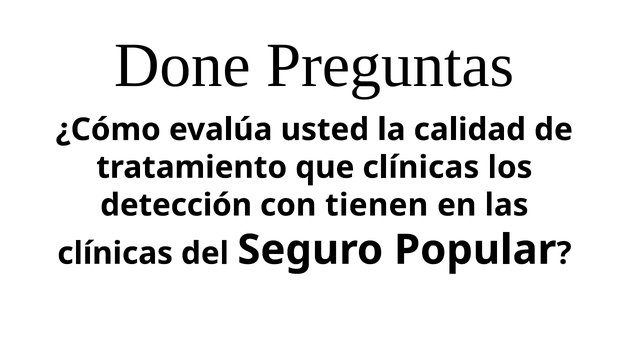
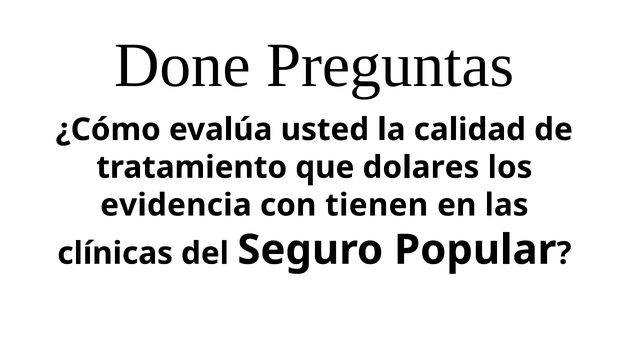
que clínicas: clínicas -> dolares (421, 167)
detección: detección -> evidencia (176, 205)
